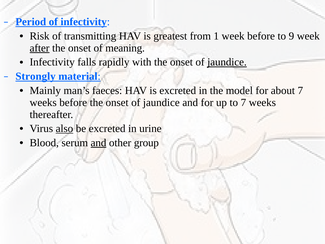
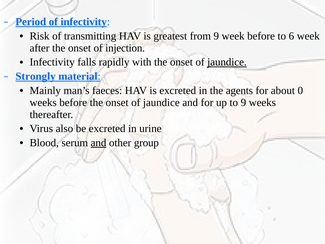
from 1: 1 -> 9 (216, 36)
9: 9 -> 6 (291, 36)
after underline: present -> none (40, 48)
meaning: meaning -> injection (125, 48)
model: model -> agents (239, 90)
about 7: 7 -> 0 (300, 90)
to 7: 7 -> 9 (243, 102)
also underline: present -> none (64, 128)
